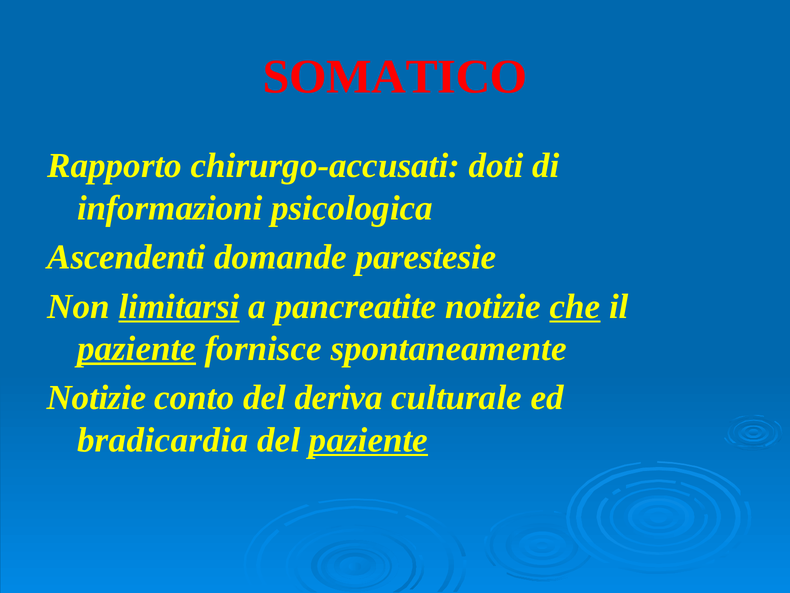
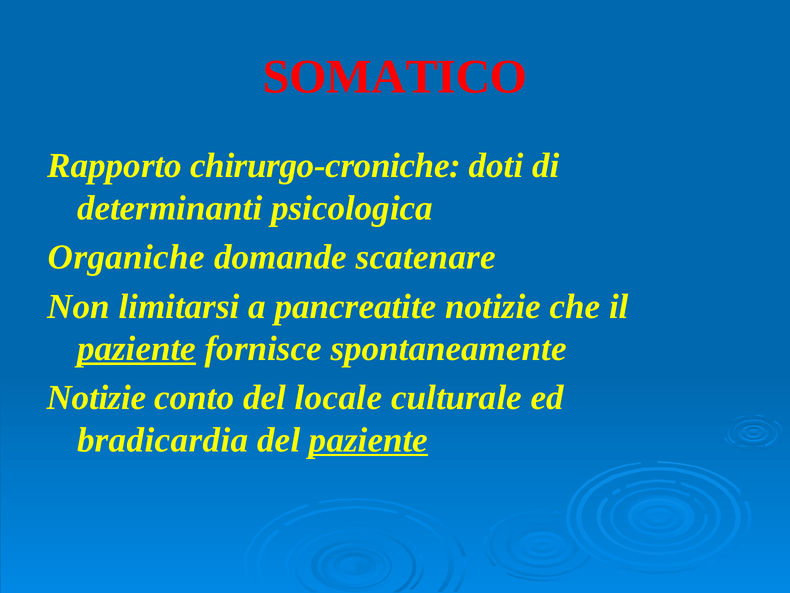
chirurgo-accusati: chirurgo-accusati -> chirurgo-croniche (326, 166)
informazioni: informazioni -> determinanti (170, 208)
Ascendenti: Ascendenti -> Organiche (126, 257)
parestesie: parestesie -> scatenare (426, 257)
limitarsi underline: present -> none (179, 306)
che underline: present -> none (575, 306)
deriva: deriva -> locale (338, 398)
